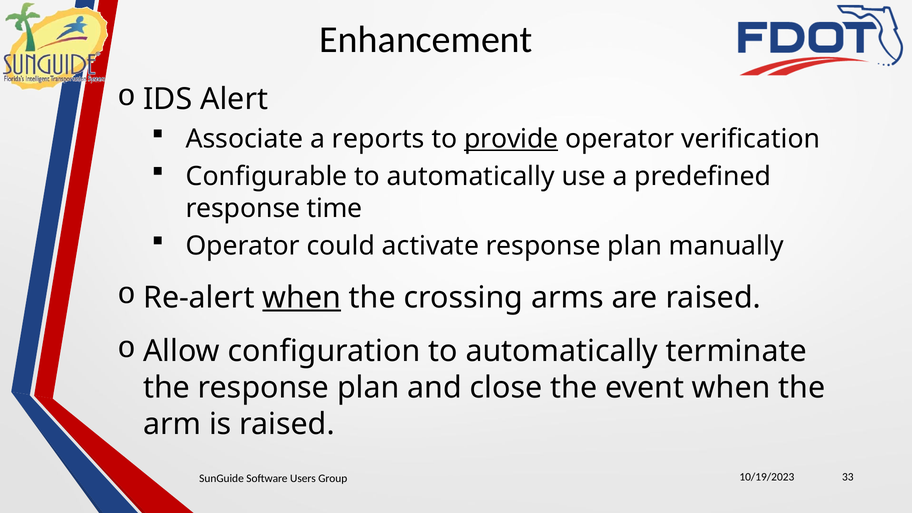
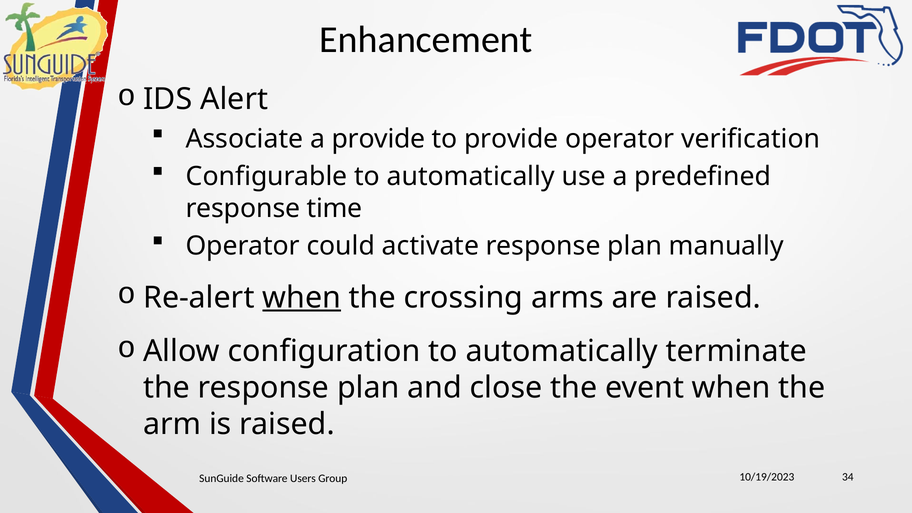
a reports: reports -> provide (379, 139)
provide underline: present -> none (511, 139)
33: 33 -> 34 (848, 477)
